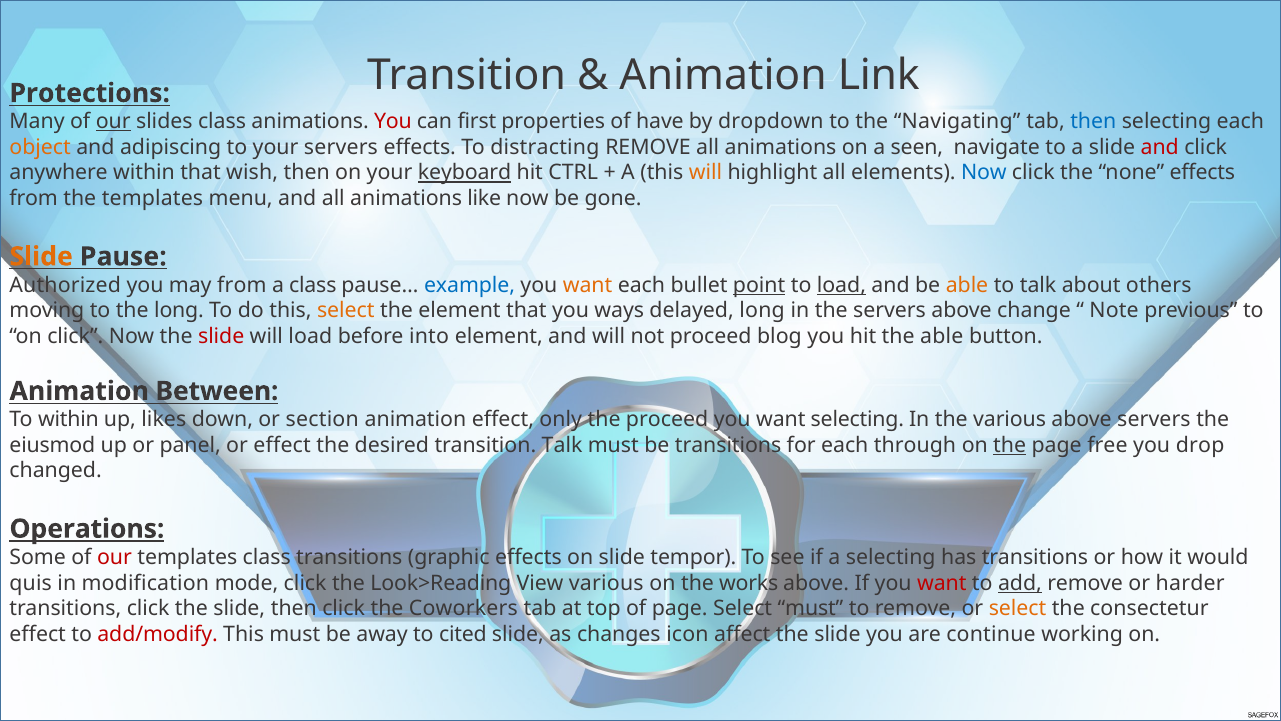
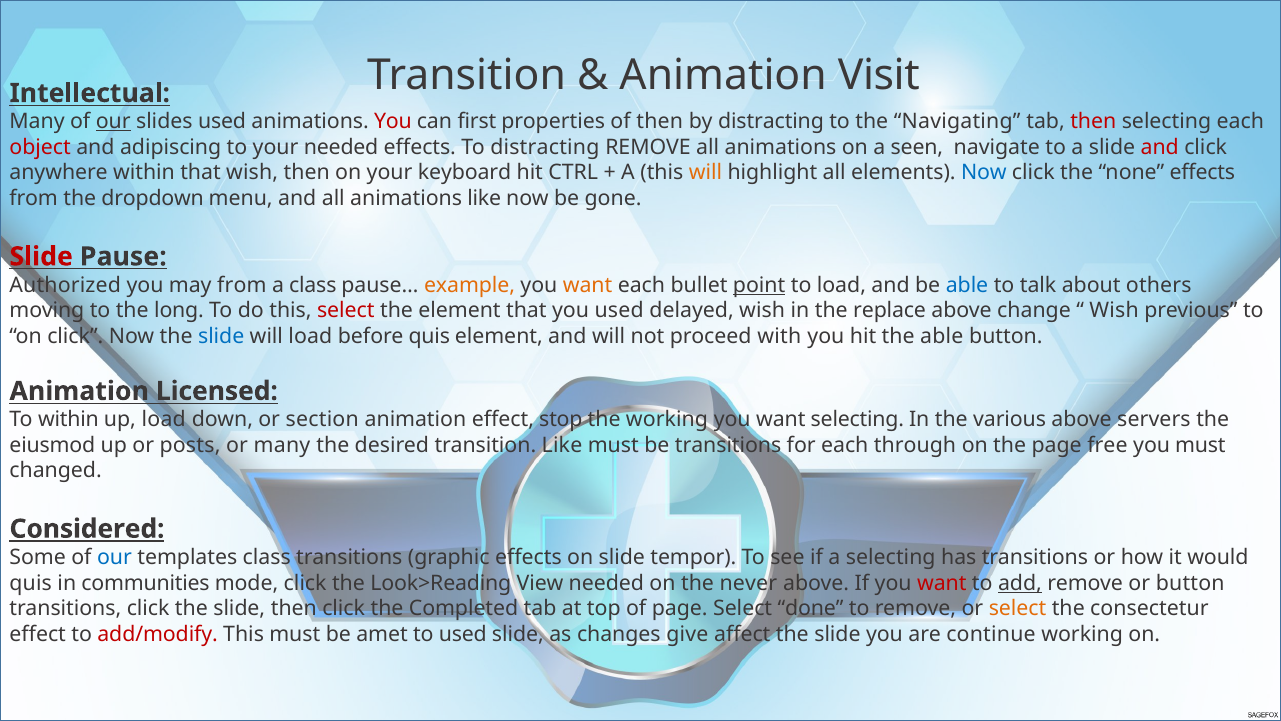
Link: Link -> Visit (879, 76)
Protections: Protections -> Intellectual (90, 93)
slides class: class -> used (222, 122)
of have: have -> then (660, 122)
by dropdown: dropdown -> distracting (771, 122)
then colour: blue -> red (1093, 122)
object colour: orange -> red (40, 147)
your servers: servers -> needed (341, 147)
keyboard underline: present -> none (465, 173)
the templates: templates -> dropdown (153, 198)
Slide colour: orange -> red (41, 256)
example colour: blue -> orange (470, 285)
load underline: present -> none (841, 285)
able colour: orange -> blue (967, 285)
select colour: orange -> red (346, 310)
you ways: ways -> used (619, 310)
delayed long: long -> wish (762, 310)
the servers: servers -> replace (890, 310)
Note: Note -> Wish (1114, 310)
slide colour: red -> blue (221, 336)
before into: into -> quis (429, 336)
blog: blog -> with (779, 336)
Between: Between -> Licensed (217, 391)
up likes: likes -> load (164, 419)
only: only -> stop (561, 419)
the proceed: proceed -> working (667, 419)
panel: panel -> posts (190, 445)
or effect: effect -> many (282, 445)
transition Talk: Talk -> Like (562, 445)
the underline: present -> none (1010, 445)
you drop: drop -> must (1200, 445)
Operations: Operations -> Considered (87, 529)
our colour: red -> blue (114, 557)
modification: modification -> communities (146, 583)
View various: various -> needed (606, 583)
works: works -> never (748, 583)
or harder: harder -> button (1190, 583)
Coworkers: Coworkers -> Completed (464, 608)
Select must: must -> done (811, 608)
away: away -> amet (382, 634)
to cited: cited -> used (463, 634)
icon: icon -> give (687, 634)
